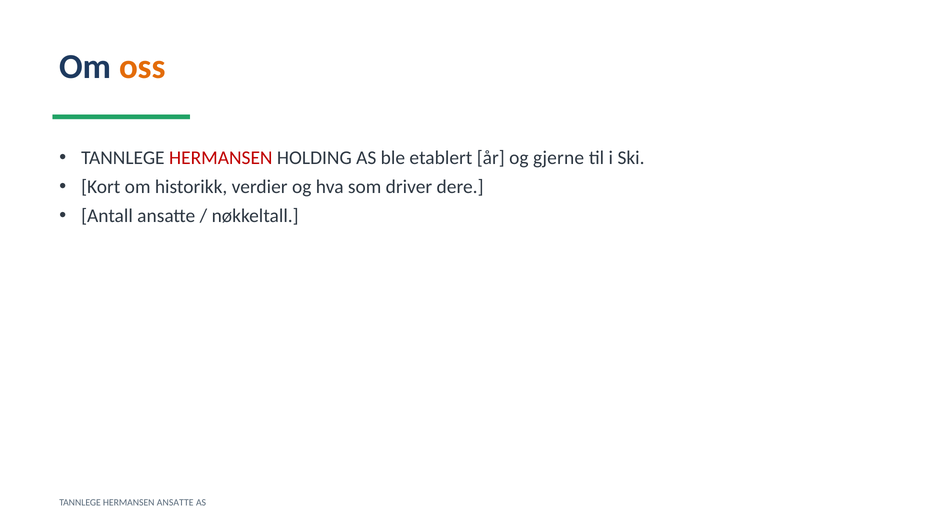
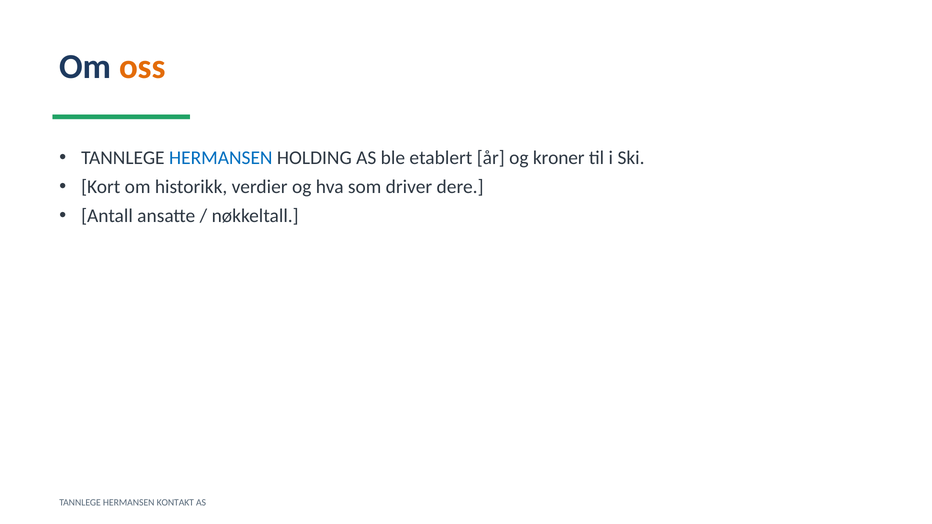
HERMANSEN colour: red -> blue (221, 158)
gjerne: gjerne -> kroner (559, 158)
HERMANSEN ANSATTE: ANSATTE -> KONTAKT (175, 503)
